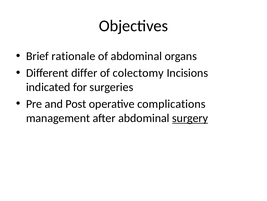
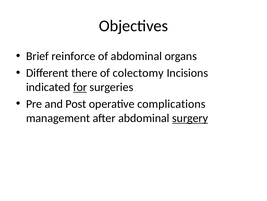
rationale: rationale -> reinforce (73, 56)
differ: differ -> there (84, 73)
for underline: none -> present (80, 87)
